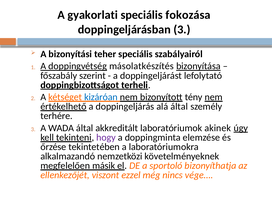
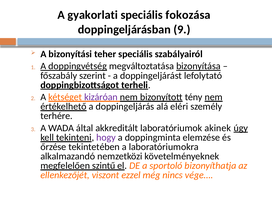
doppingeljárásban 3: 3 -> 9 (182, 29)
másolatkészítés: másolatkészítés -> megváltoztatása (142, 66)
kizáróan colour: blue -> purple (101, 97)
alá által: által -> eléri (179, 106)
másik: másik -> szintű (104, 166)
